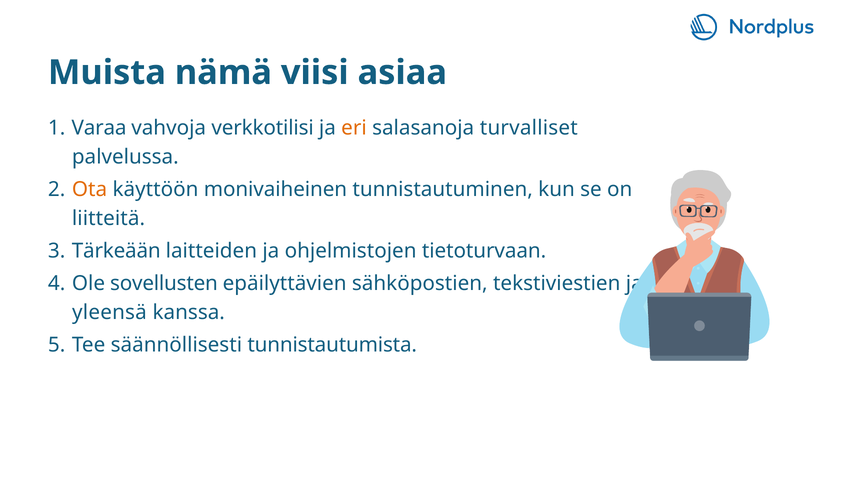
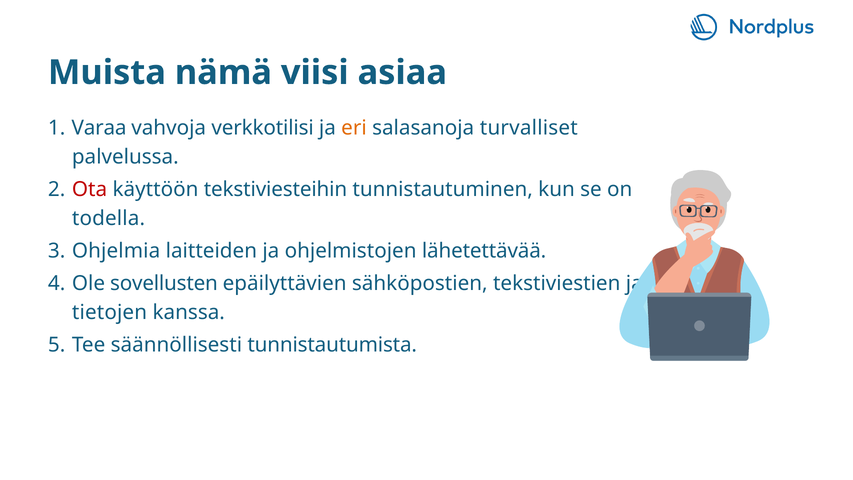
Ota colour: orange -> red (90, 189)
monivaiheinen: monivaiheinen -> tekstiviesteihin (275, 189)
liitteitä: liitteitä -> todella (109, 218)
Tärkeään: Tärkeään -> Ohjelmia (116, 251)
tietoturvaan: tietoturvaan -> lähetettävää (484, 251)
yleensä: yleensä -> tietojen (110, 312)
